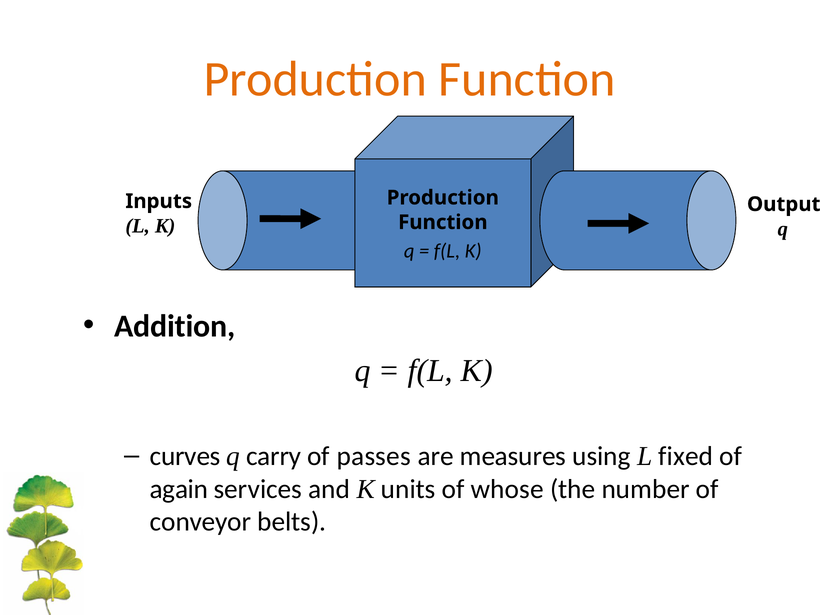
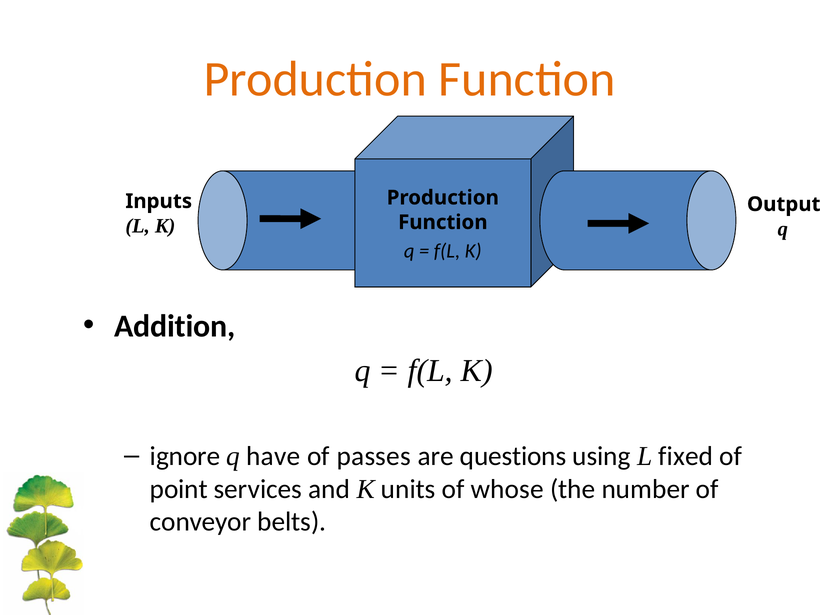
curves: curves -> ignore (185, 456)
carry: carry -> have (273, 456)
measures: measures -> questions (513, 456)
again: again -> point (179, 489)
